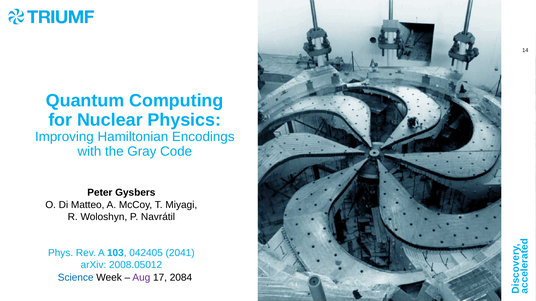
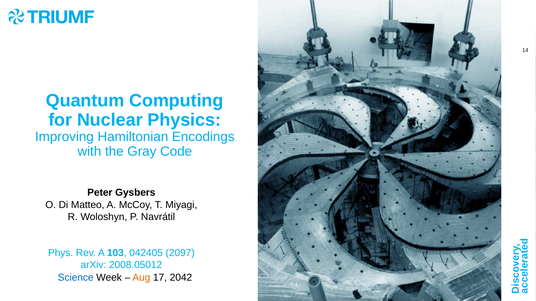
2041: 2041 -> 2097 (180, 253)
Aug colour: purple -> orange (141, 278)
2084: 2084 -> 2042 (181, 278)
